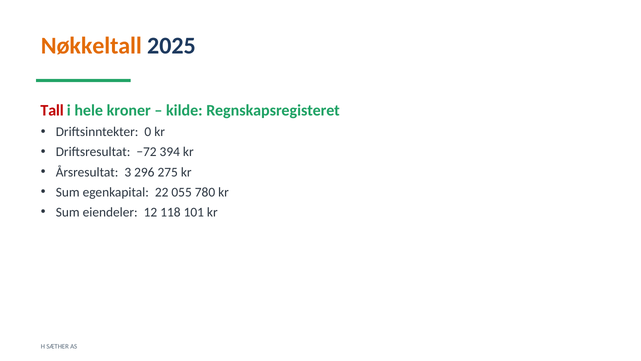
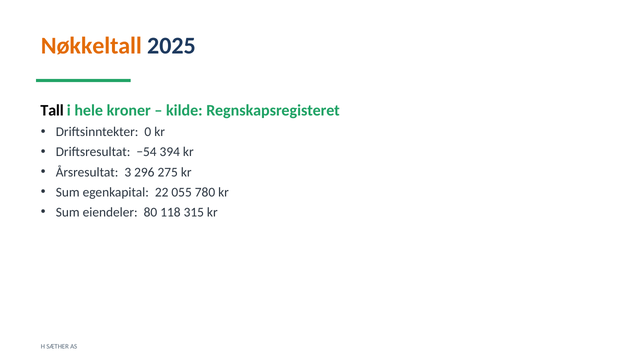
Tall colour: red -> black (52, 110)
−72: −72 -> −54 (146, 152)
12: 12 -> 80 (150, 212)
101: 101 -> 315 (194, 212)
